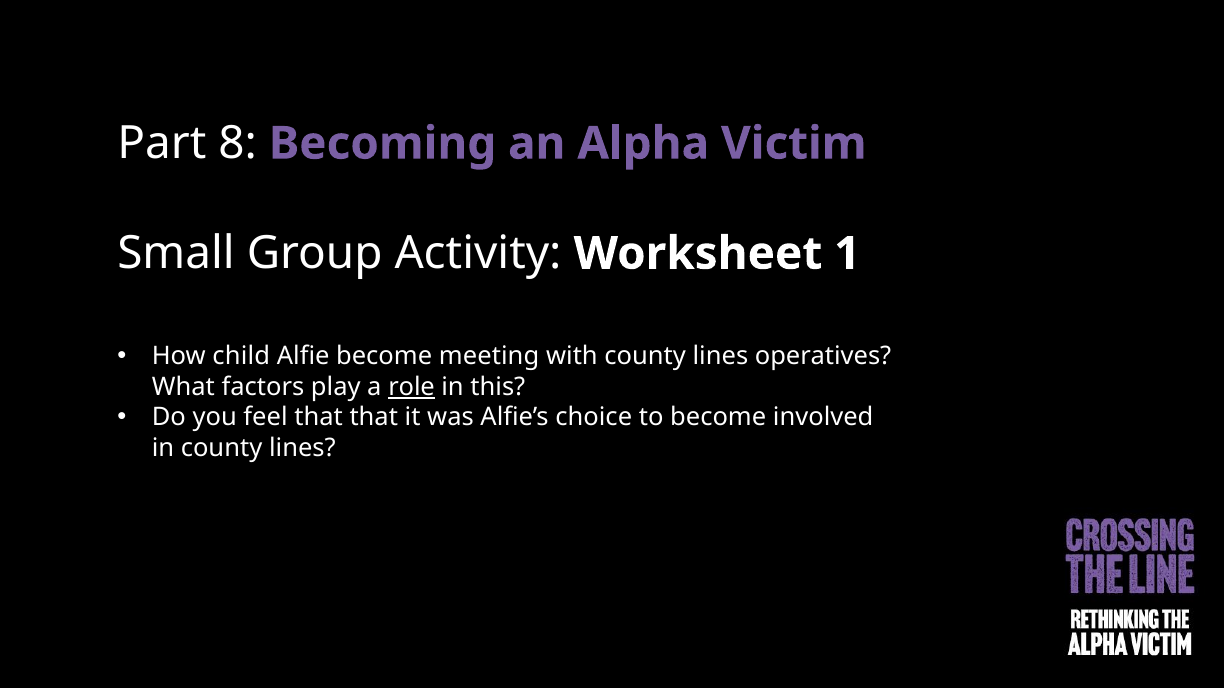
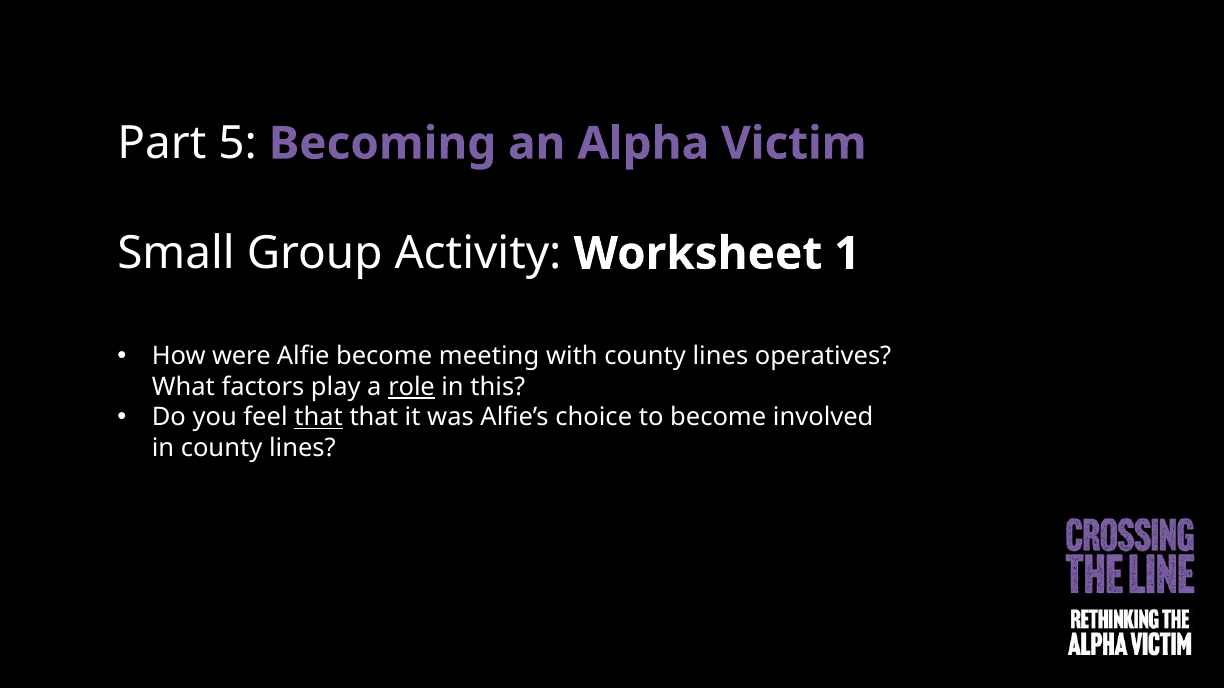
8: 8 -> 5 (238, 144)
child: child -> were (241, 356)
that underline: none -> present (319, 418)
